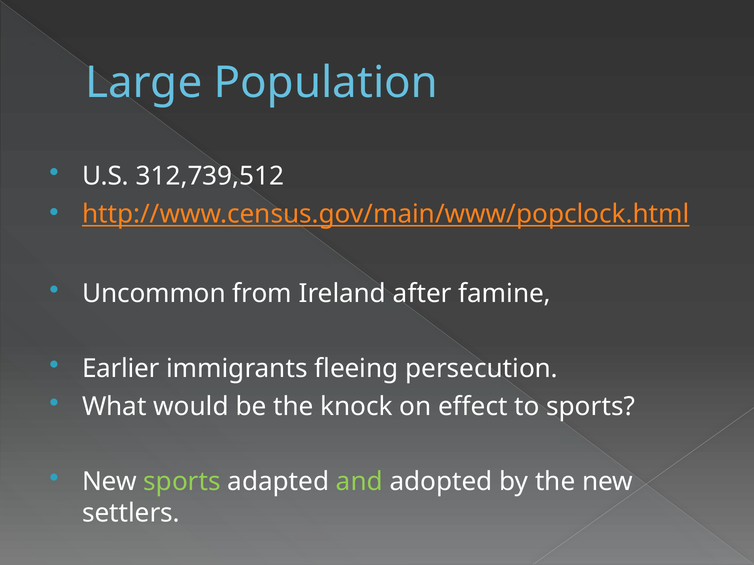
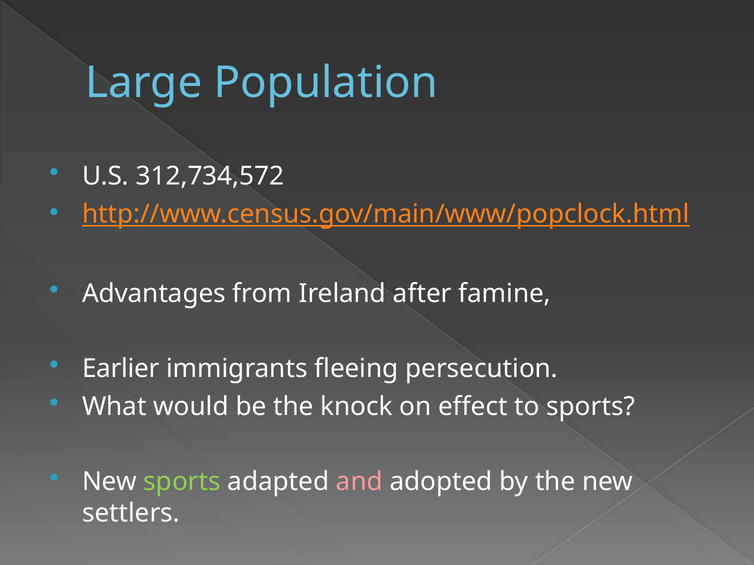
312,739,512: 312,739,512 -> 312,734,572 (210, 177)
Uncommon: Uncommon -> Advantages (154, 294)
and colour: light green -> pink (359, 482)
